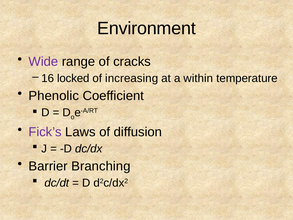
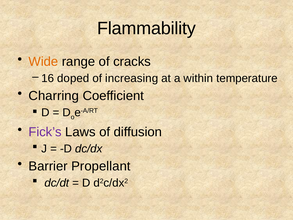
Environment: Environment -> Flammability (147, 28)
Wide colour: purple -> orange (43, 61)
locked: locked -> doped (73, 78)
Phenolic: Phenolic -> Charring (54, 96)
Branching: Branching -> Propellant (101, 166)
